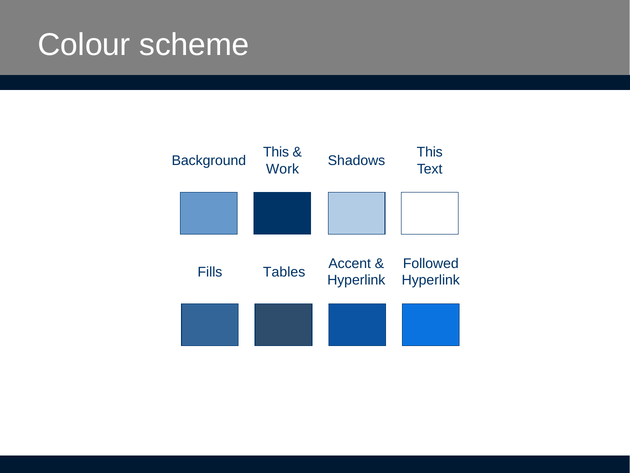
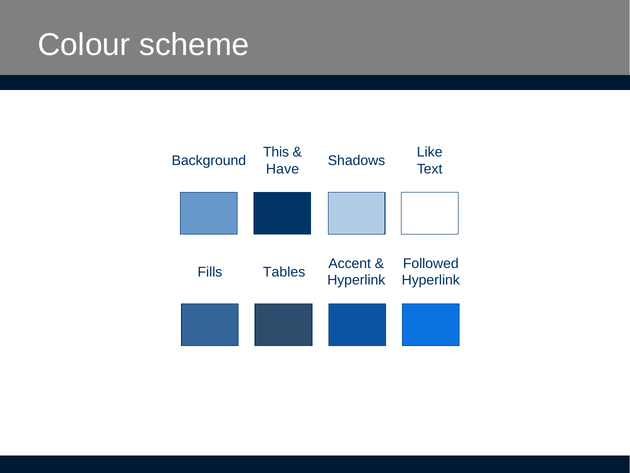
This: This -> Like (430, 152)
Work: Work -> Have (283, 169)
